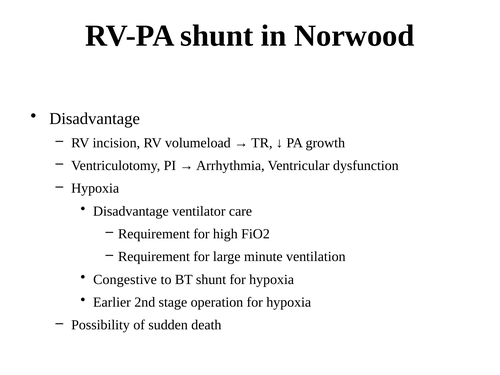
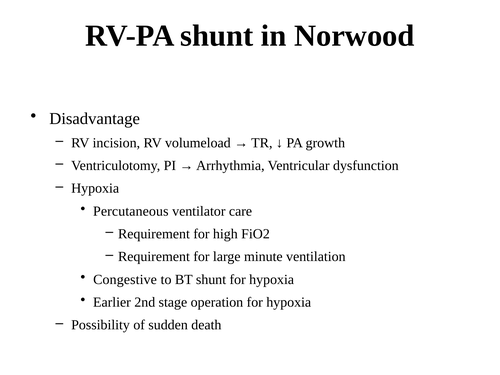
Disadvantage: Disadvantage -> Percutaneous (131, 211)
